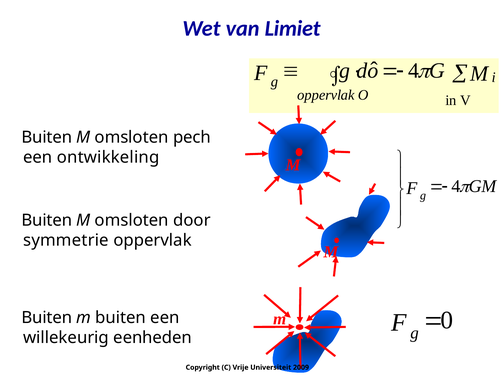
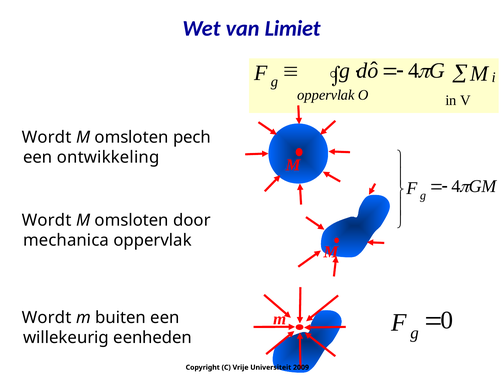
Buiten: Buiten -> Wordt (47, 137)
Buiten: Buiten -> Wordt (47, 220)
symmetrie: symmetrie -> mechanica (66, 241)
Buiten: Buiten -> Wordt (47, 318)
